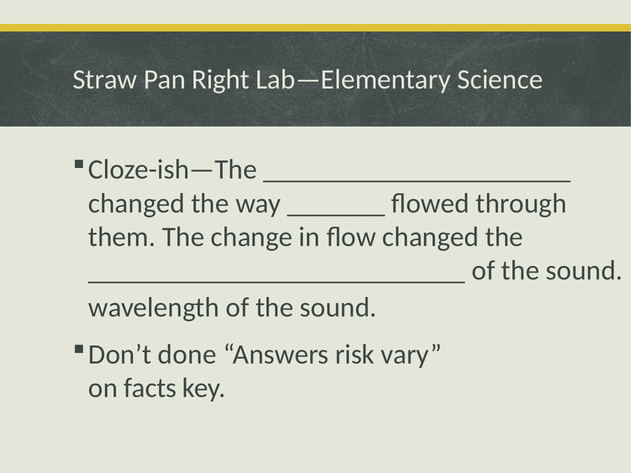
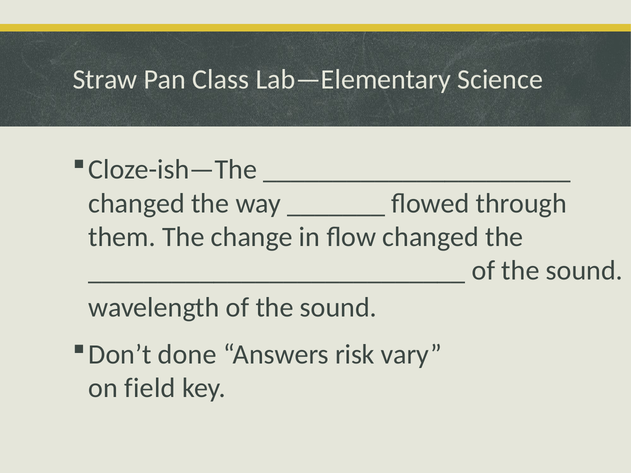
Right: Right -> Class (221, 80)
facts: facts -> field (150, 388)
